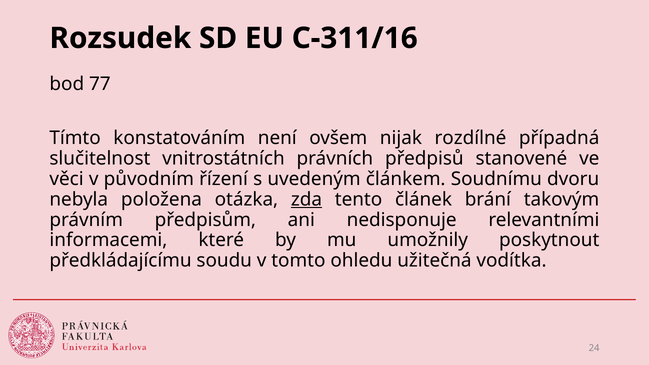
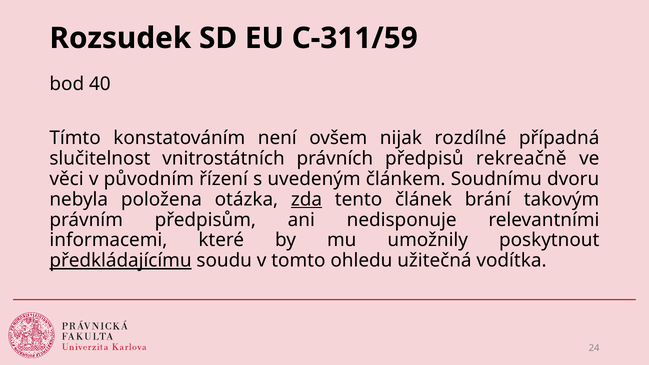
C-311/16: C-311/16 -> C-311/59 (355, 38)
77: 77 -> 40 (100, 84)
stanovené: stanovené -> rekreačně (521, 159)
předkládajícímu underline: none -> present (121, 261)
